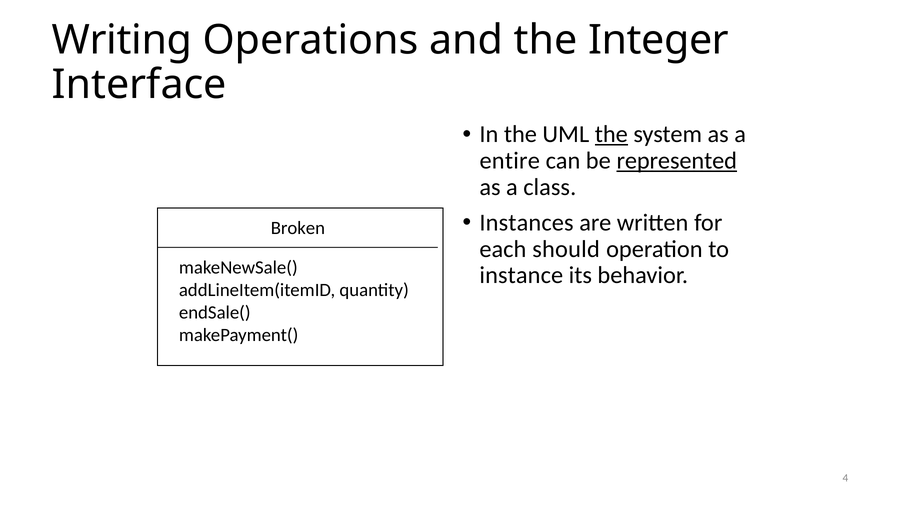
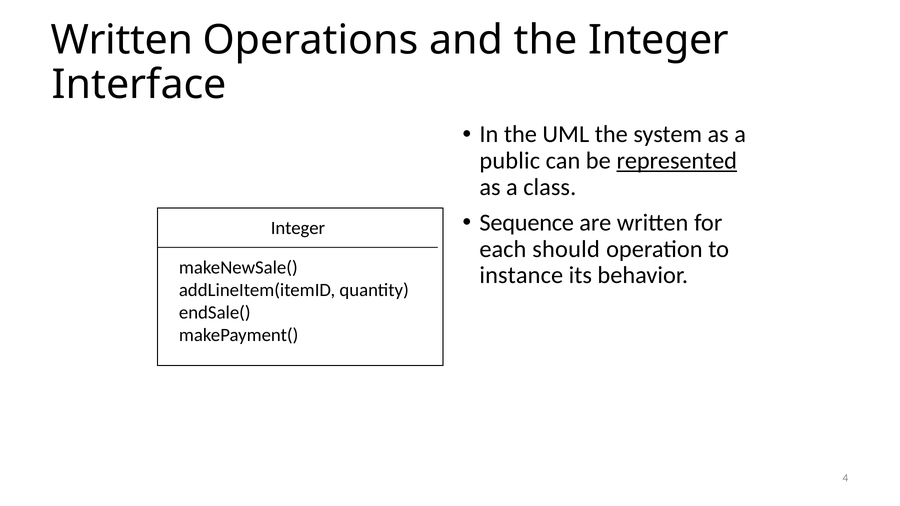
Writing: Writing -> Written (122, 40)
the underline: present -> none (611, 135)
entire: entire -> public (510, 161)
Instances: Instances -> Sequence (527, 223)
Broken: Broken -> Integer (298, 228)
